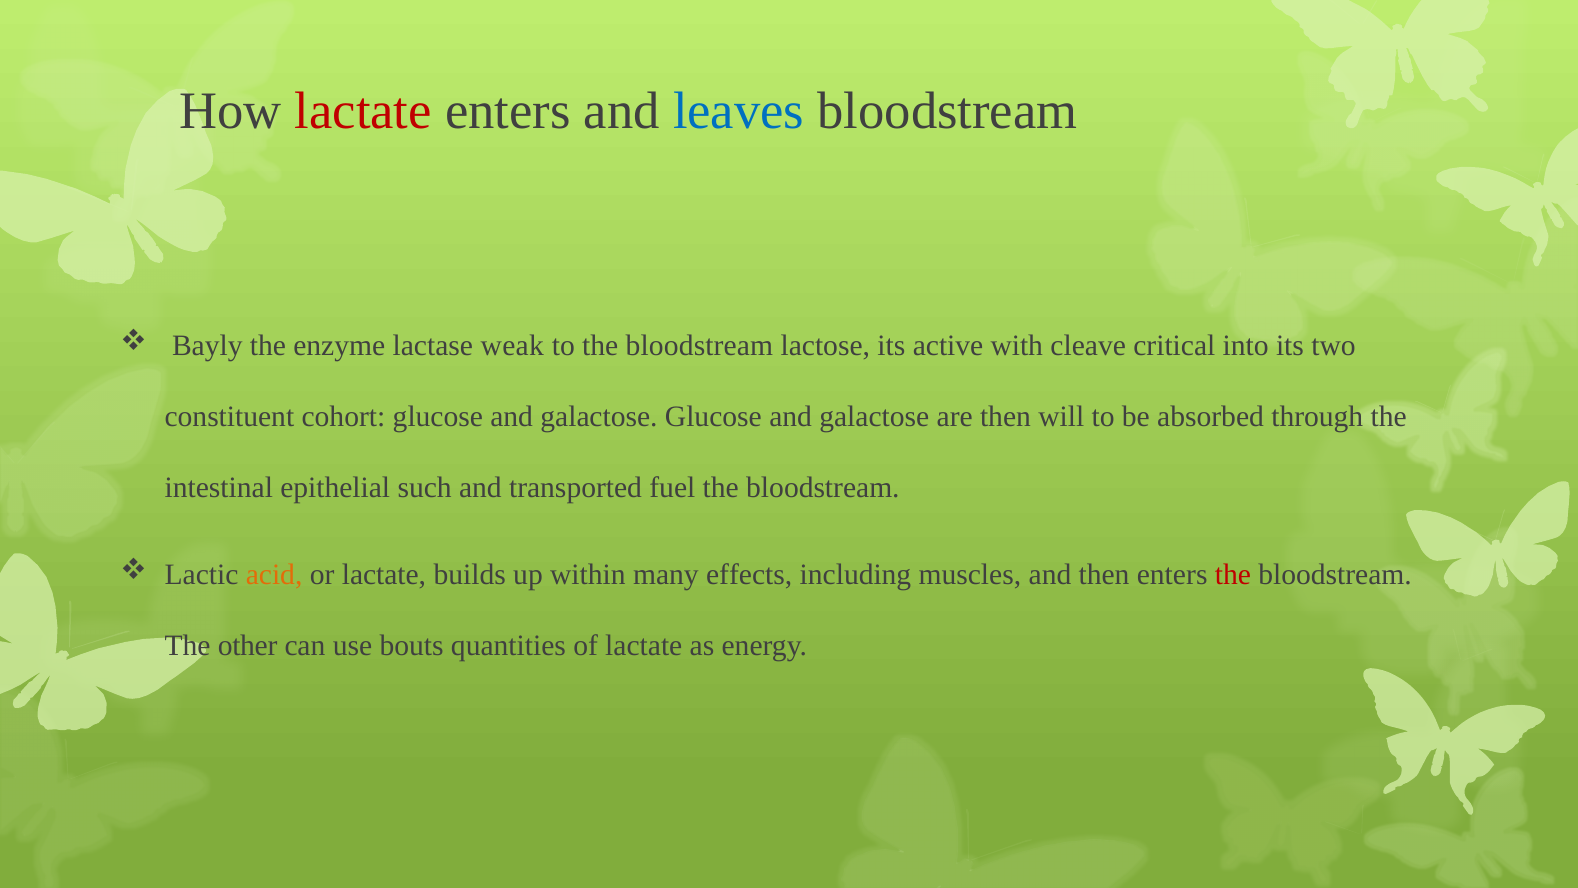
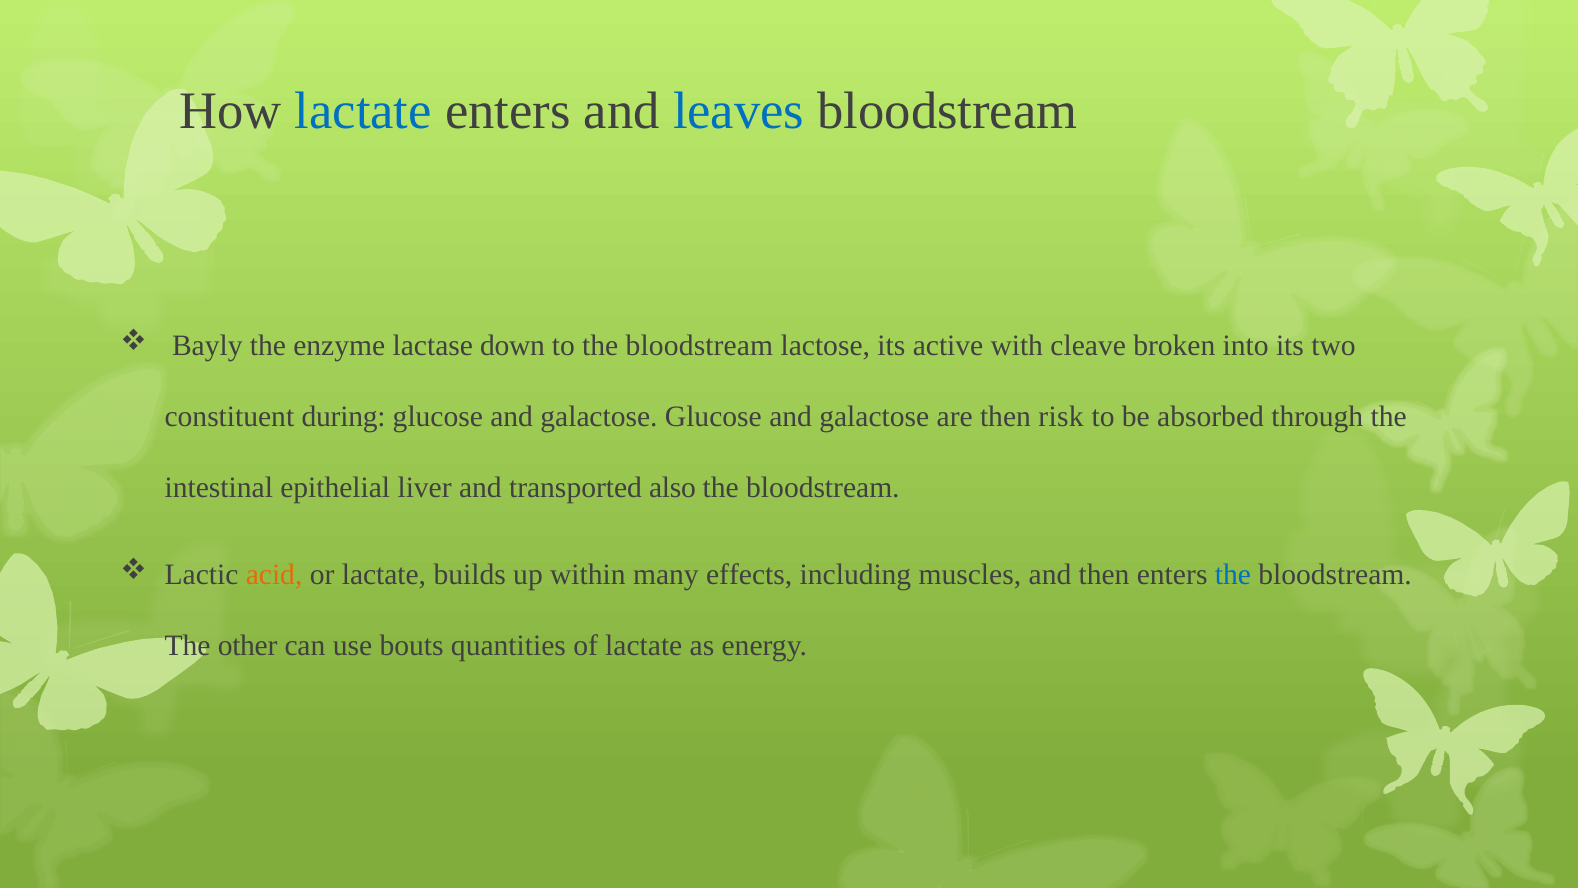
lactate colour: red -> blue (363, 111)
weak: weak -> down (513, 346)
critical: critical -> broken (1174, 346)
cohort: cohort -> during (344, 417)
will: will -> risk (1061, 417)
such: such -> liver (425, 488)
fuel: fuel -> also (673, 488)
the colour: red -> blue (1233, 575)
